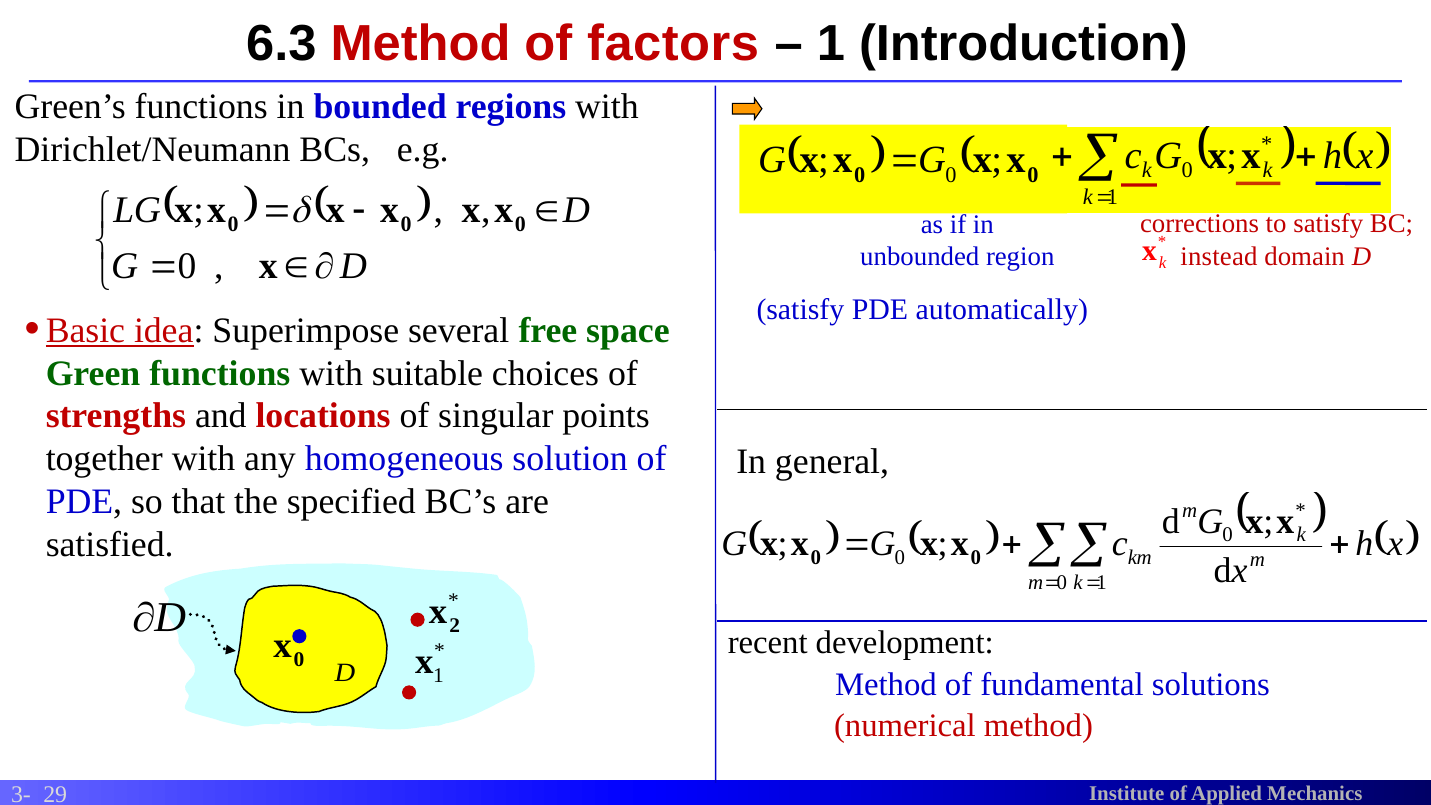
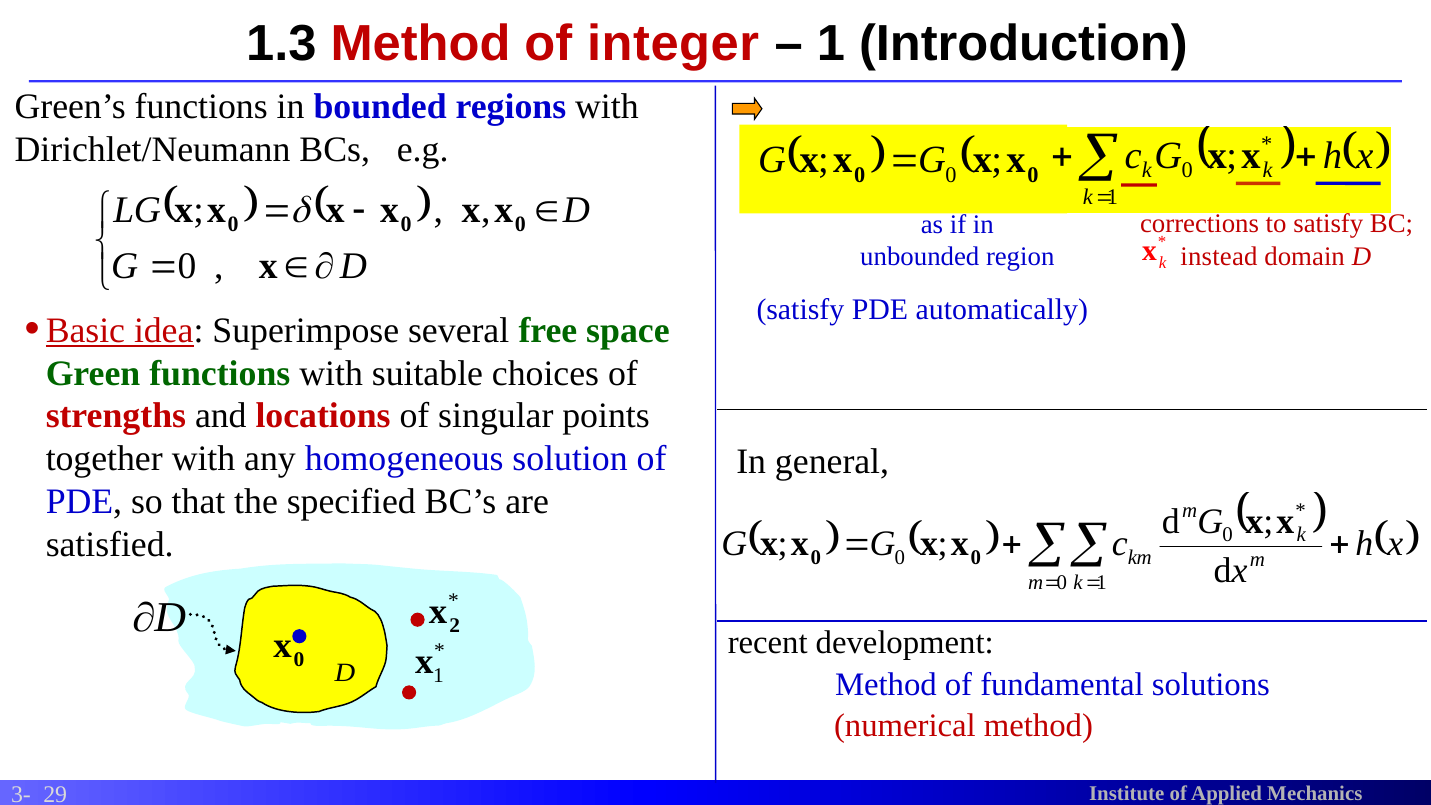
6.3: 6.3 -> 1.3 (281, 44)
factors: factors -> integer (673, 44)
